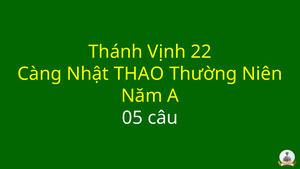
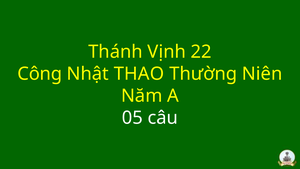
Càng: Càng -> Công (40, 74)
